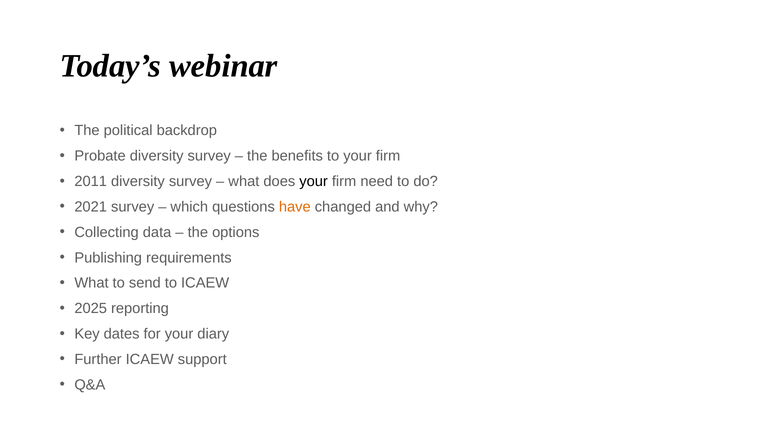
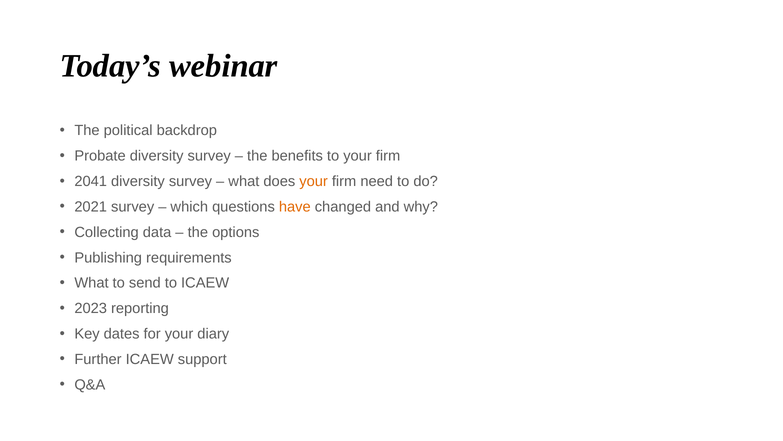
2011: 2011 -> 2041 (91, 181)
your colour: black -> orange (314, 181)
2025: 2025 -> 2023 (91, 308)
